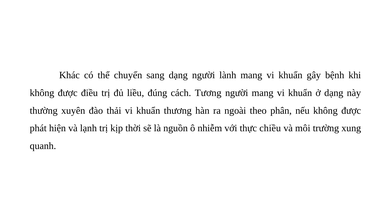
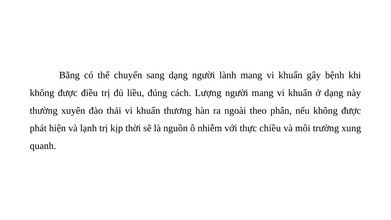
Khác: Khác -> Bằng (69, 75)
Tương: Tương -> Lượng (208, 93)
